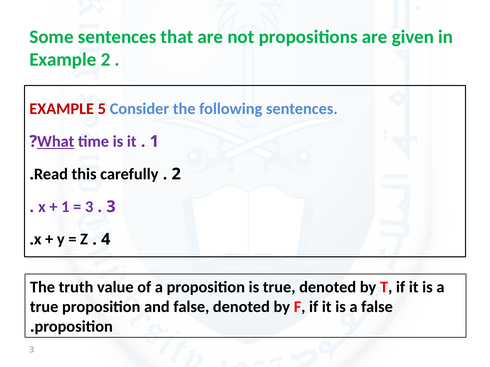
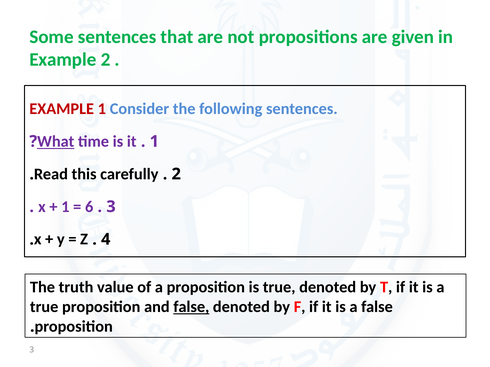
EXAMPLE 5: 5 -> 1 (102, 109)
3: 3 -> 6 (89, 207)
false underline: none -> present (191, 307)
